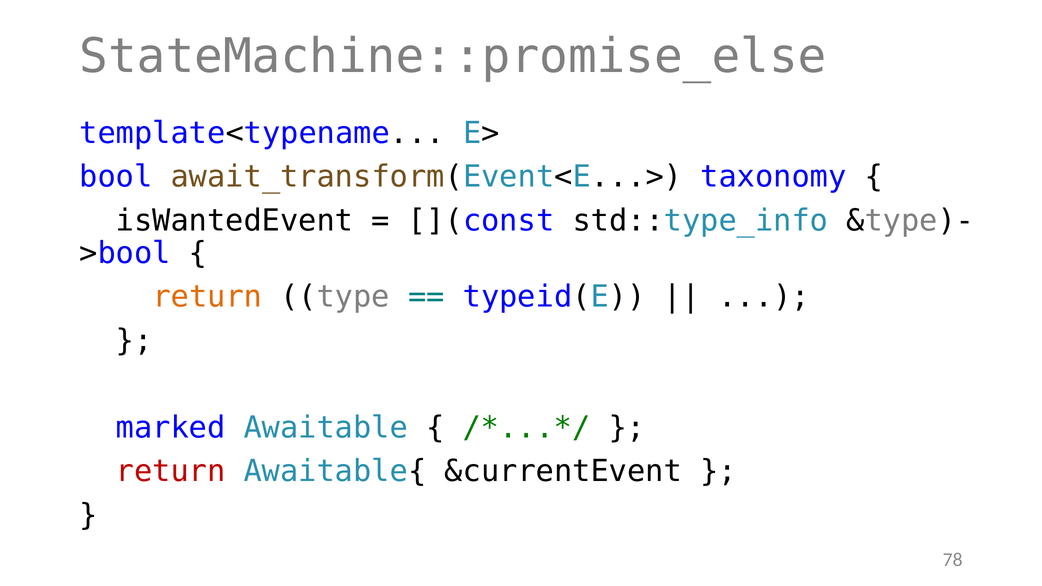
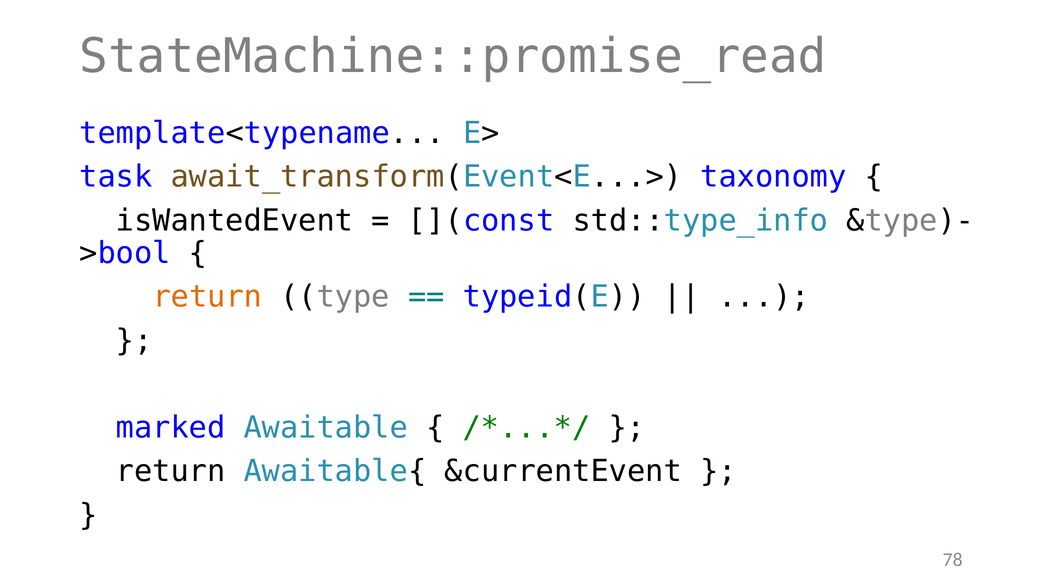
StateMachine::promise_else: StateMachine::promise_else -> StateMachine::promise_read (453, 56)
bool: bool -> task (116, 177)
return colour: red -> black (171, 472)
